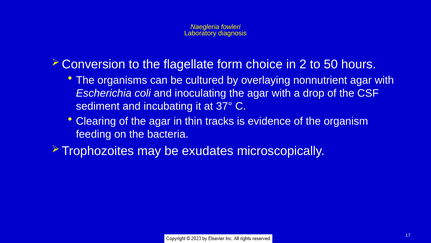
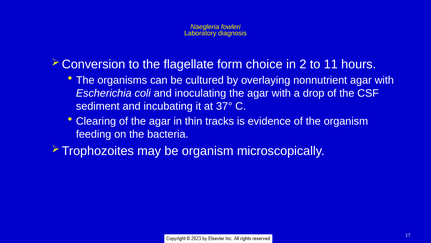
50: 50 -> 11 (331, 64)
be exudates: exudates -> organism (208, 151)
